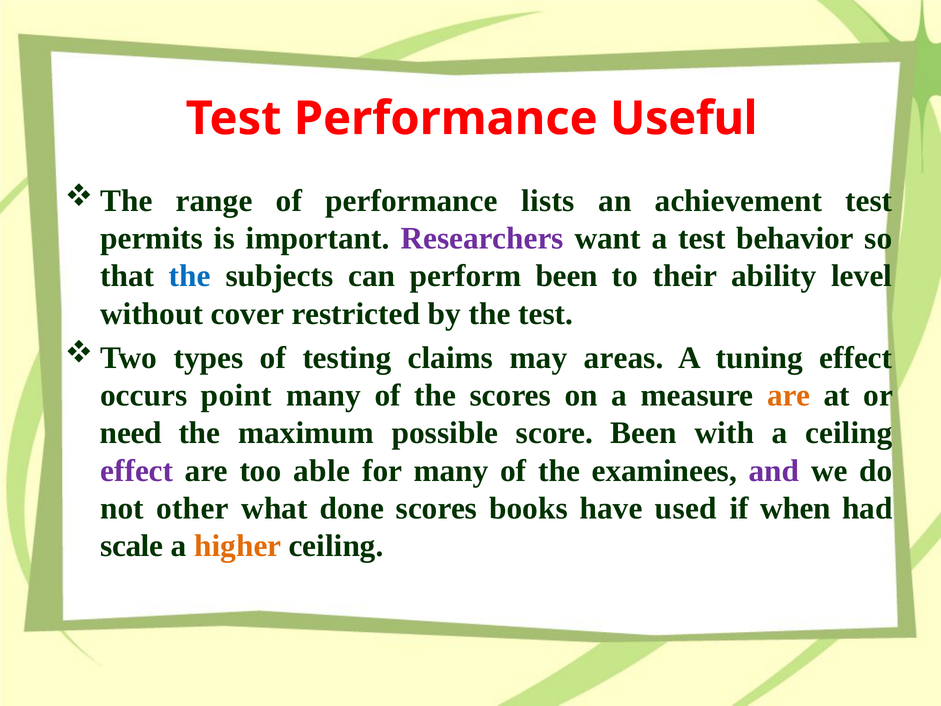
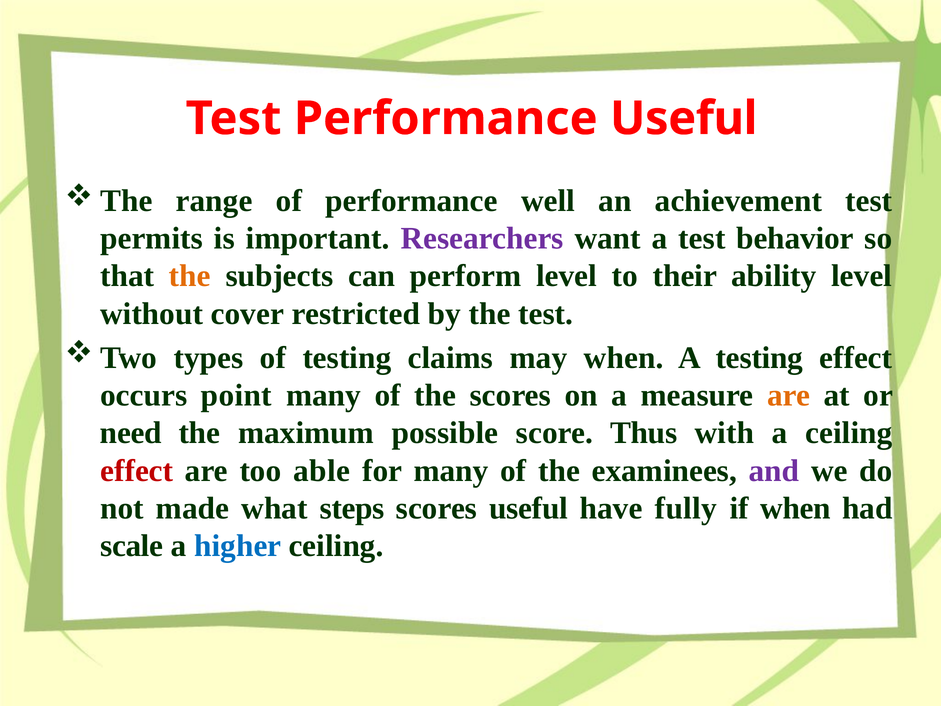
lists: lists -> well (548, 201)
the colour: blue -> orange (190, 276)
perform been: been -> level (567, 276)
may areas: areas -> when (624, 358)
A tuning: tuning -> testing (759, 358)
score Been: Been -> Thus (644, 433)
effect colour: purple -> red (137, 470)
other: other -> made (193, 508)
done: done -> steps (352, 508)
scores books: books -> useful (529, 508)
used: used -> fully (686, 508)
higher colour: orange -> blue (238, 546)
